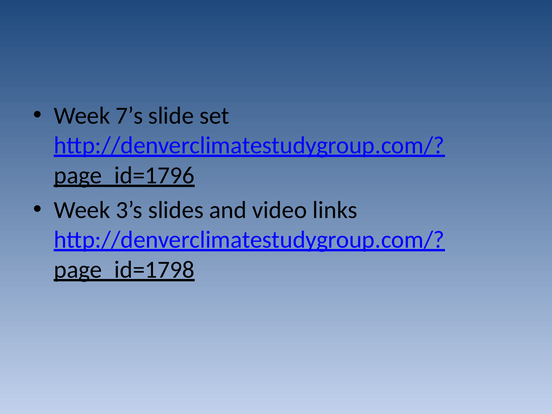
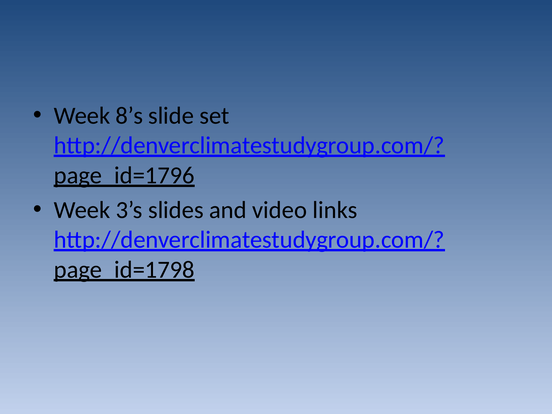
7’s: 7’s -> 8’s (129, 116)
